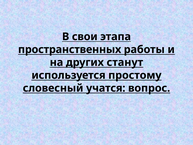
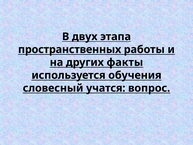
свои: свои -> двух (85, 37)
станут: станут -> факты (125, 62)
простому: простому -> обучения (135, 75)
